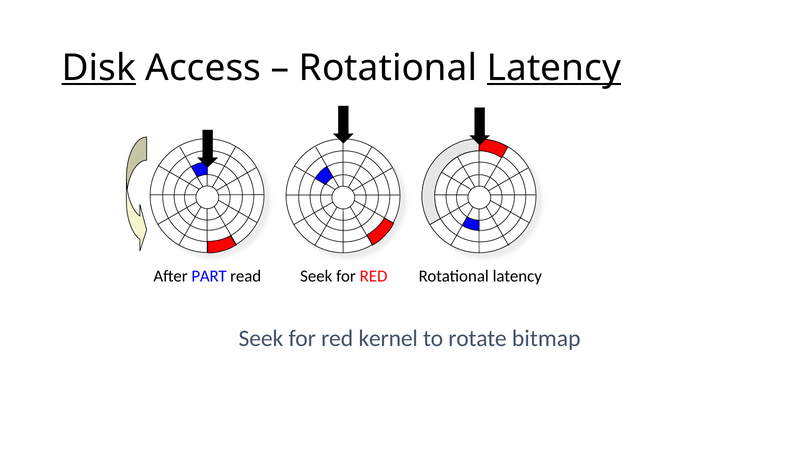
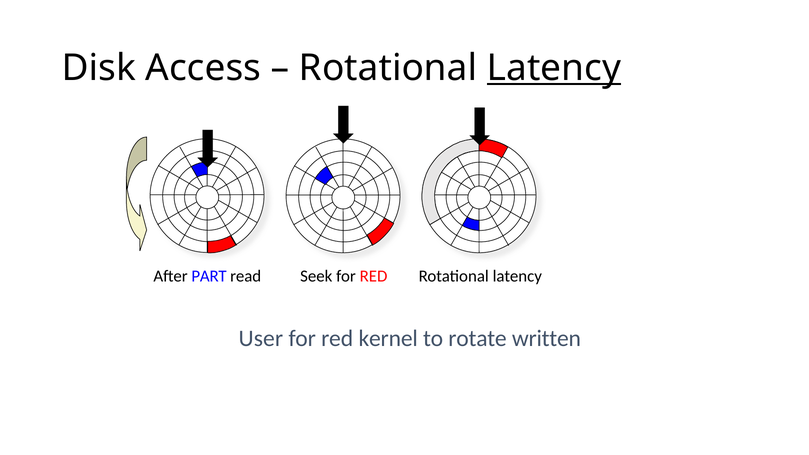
Disk underline: present -> none (99, 68)
Seek: Seek -> User (261, 338)
bitmap: bitmap -> written (546, 338)
